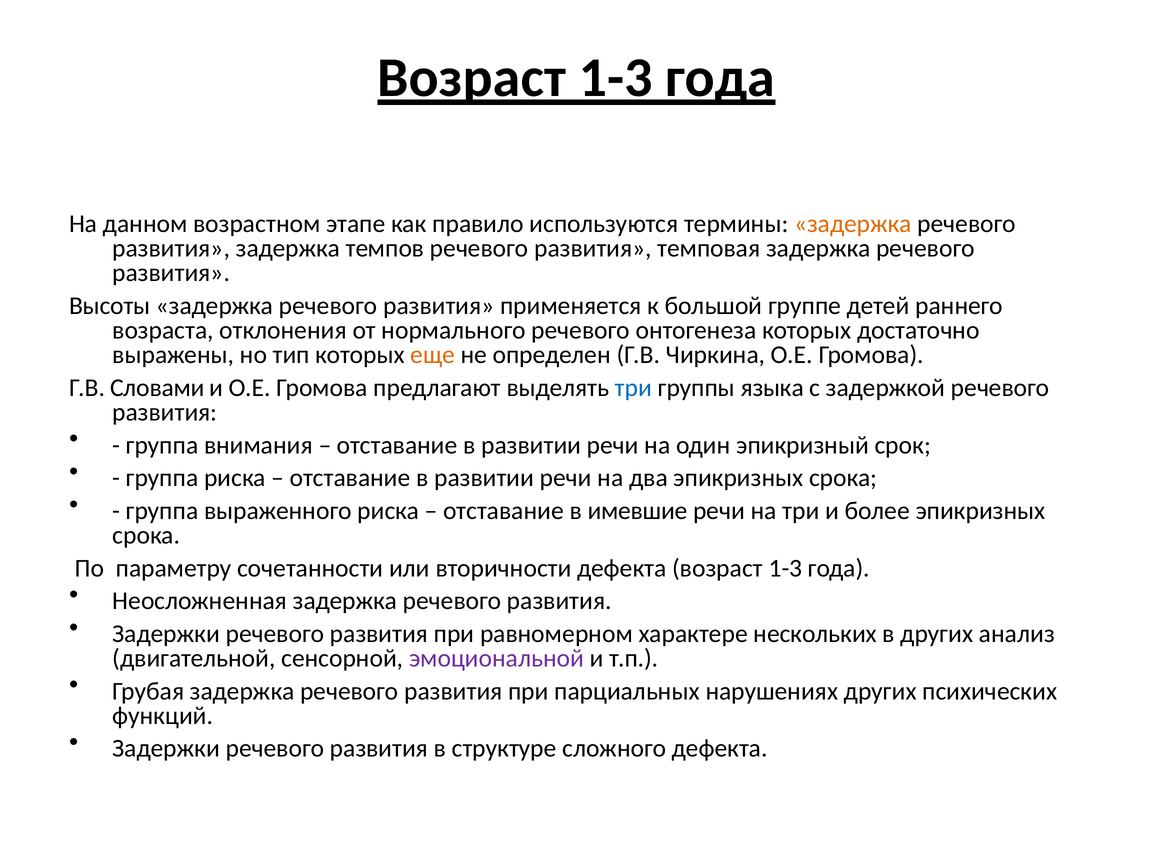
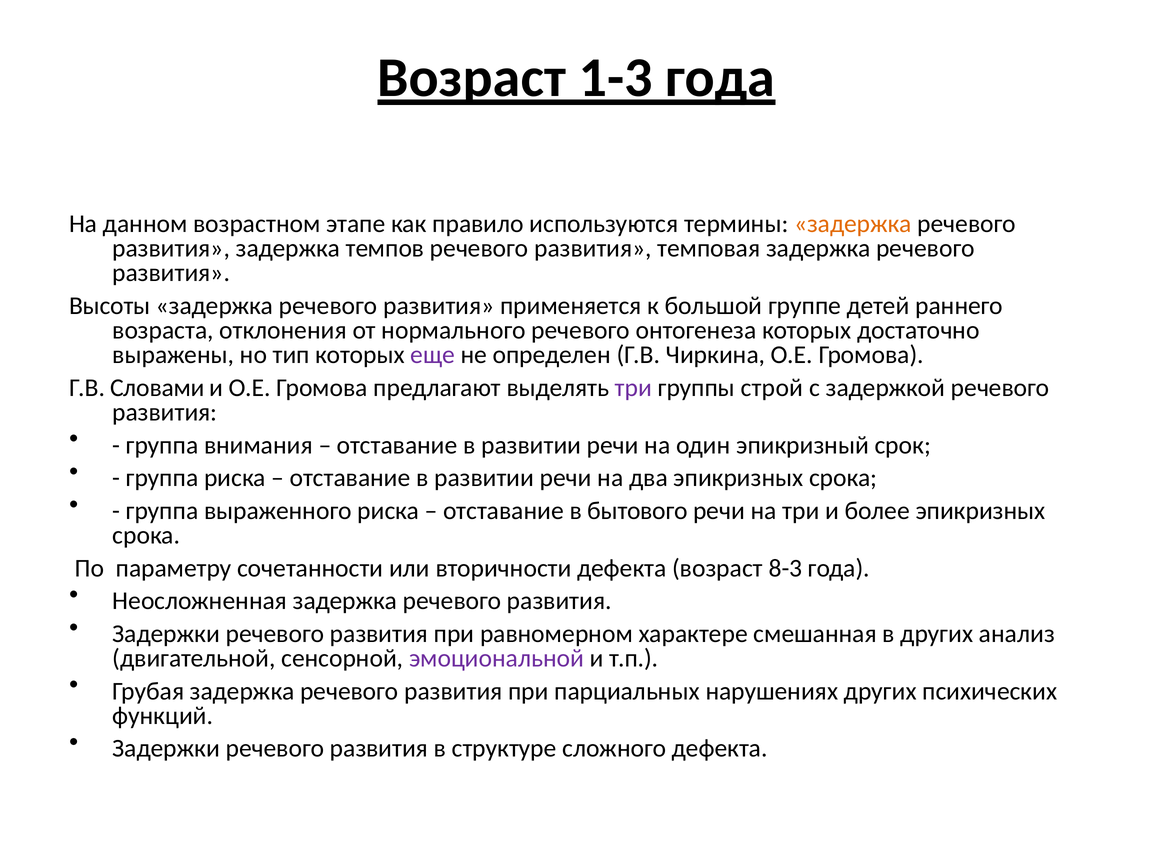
еще colour: orange -> purple (433, 355)
три colour: blue -> purple (633, 388)
языка: языка -> строй (772, 388)
имевшие: имевшие -> бытового (638, 511)
дефекта возраст 1-3: 1-3 -> 8-3 (785, 568)
нескольких: нескольких -> смешанная (815, 634)
